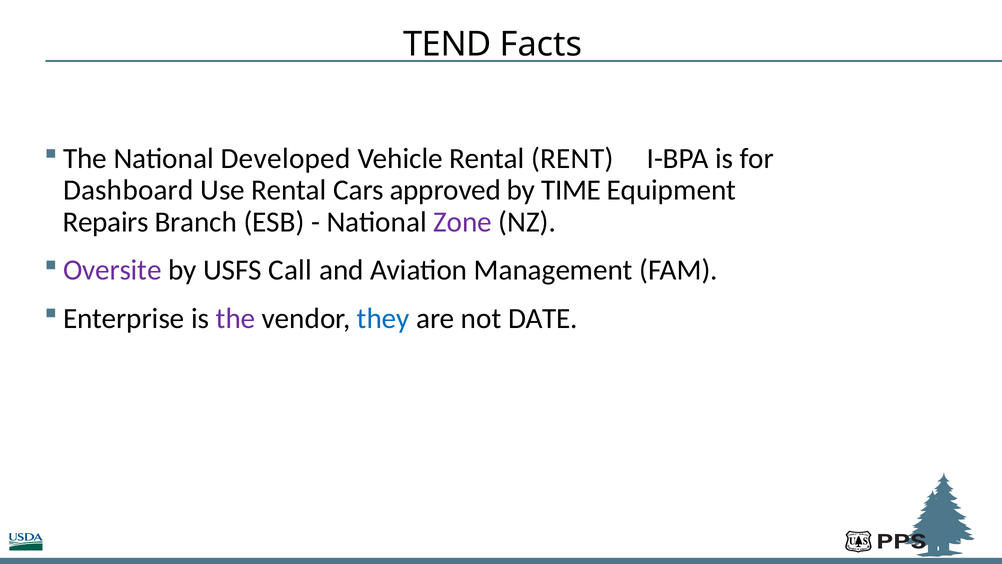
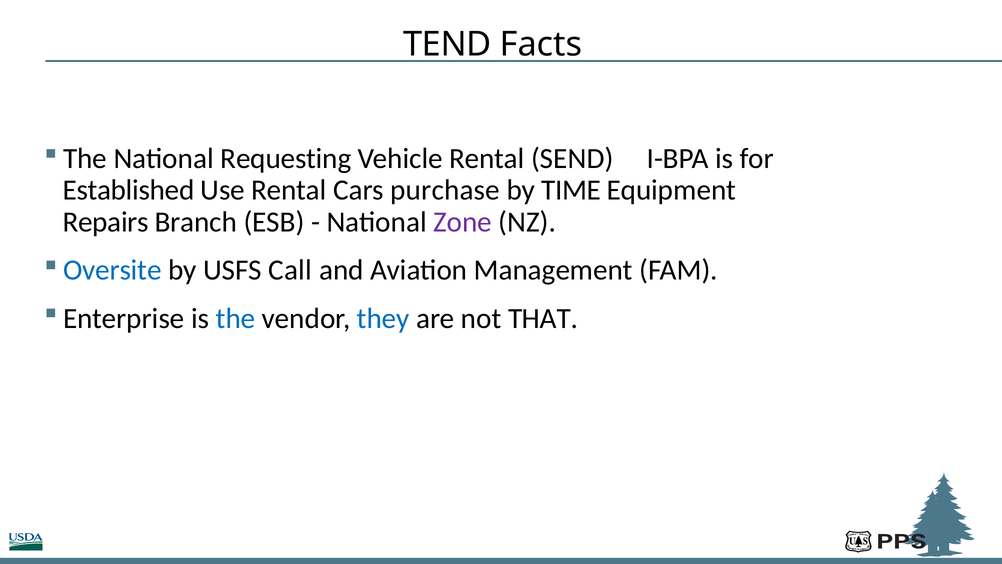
Developed: Developed -> Requesting (286, 159)
RENT: RENT -> SEND (572, 159)
Dashboard: Dashboard -> Established (129, 190)
approved: approved -> purchase (445, 190)
Oversite colour: purple -> blue (112, 270)
the colour: purple -> blue (236, 318)
DATE: DATE -> THAT (543, 318)
